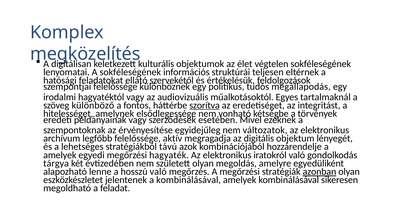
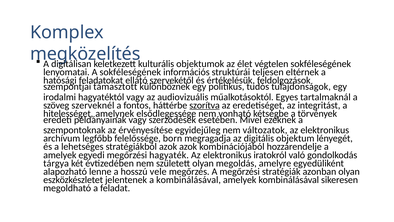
felelőssége: felelőssége -> támasztott (115, 86)
megállapodás: megállapodás -> tulajdonságok (301, 86)
különböző: különböző -> szerveknél (93, 105)
aktív: aktív -> born (172, 138)
stratégiákból távú: távú -> azok (168, 146)
hosszú való: való -> vele (158, 171)
azonban underline: present -> none (319, 171)
